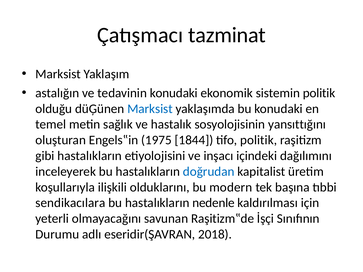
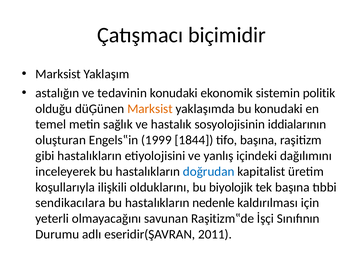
tazminat: tazminat -> biçimidir (227, 35)
Marksist colour: blue -> orange (150, 109)
yansıttığını: yansıttığını -> iddialarının (297, 125)
1975: 1975 -> 1999 (156, 140)
tifo politik: politik -> başına (259, 140)
inşacı: inşacı -> yanlış (218, 156)
modern: modern -> biyolojik (231, 187)
2018: 2018 -> 2011 (215, 235)
